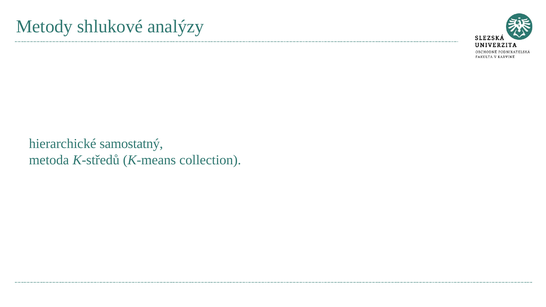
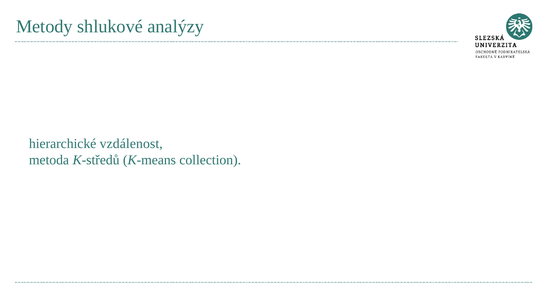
samostatný: samostatný -> vzdálenost (131, 144)
